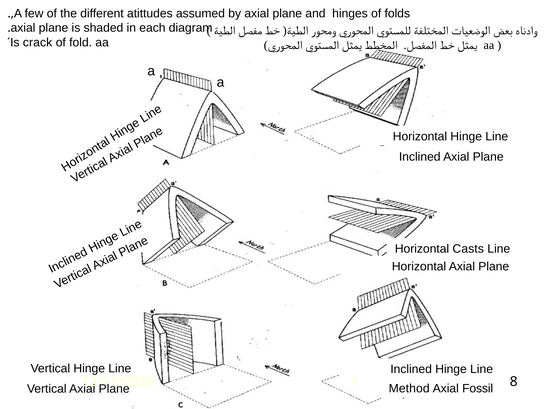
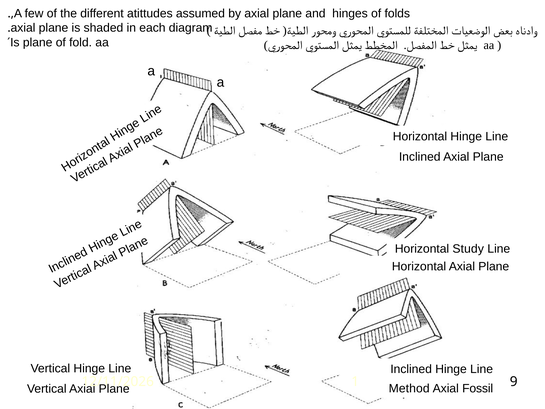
Is crack: crack -> plane (38, 43)
Casts: Casts -> Study (468, 249)
8: 8 -> 9 (514, 381)
